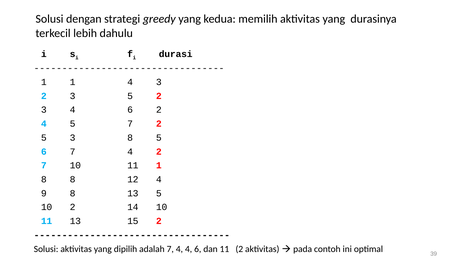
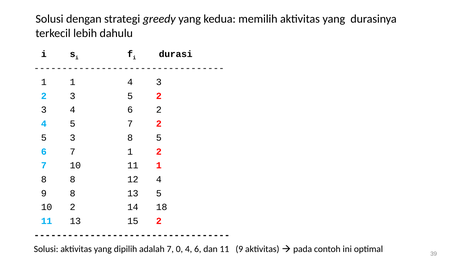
6 7 4: 4 -> 1 (130, 152)
14 10: 10 -> 18 (162, 207)
adalah 7 4: 4 -> 0 (179, 249)
11 2: 2 -> 9 (239, 249)
